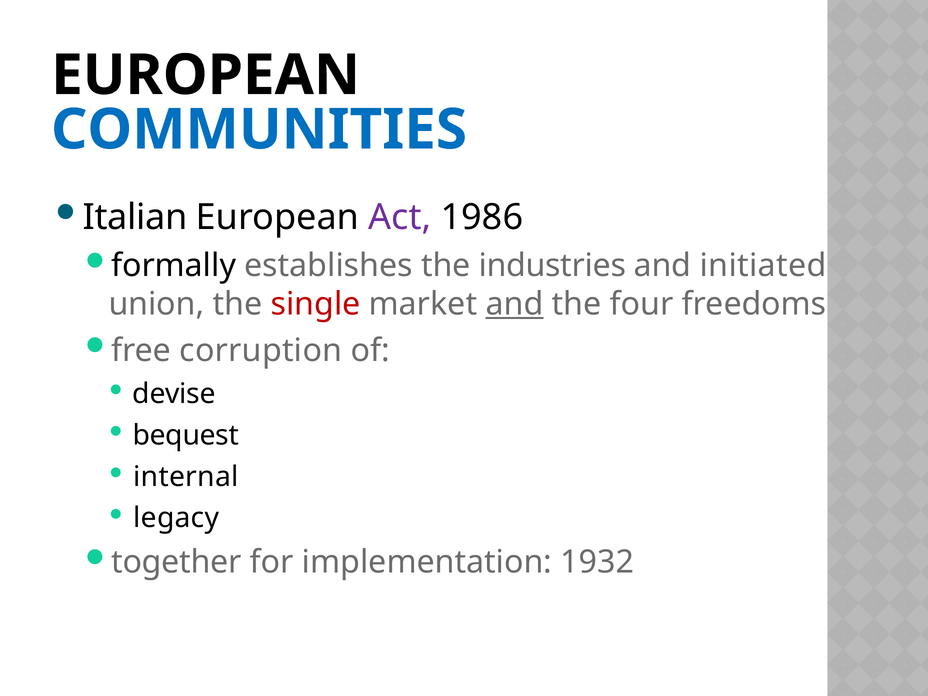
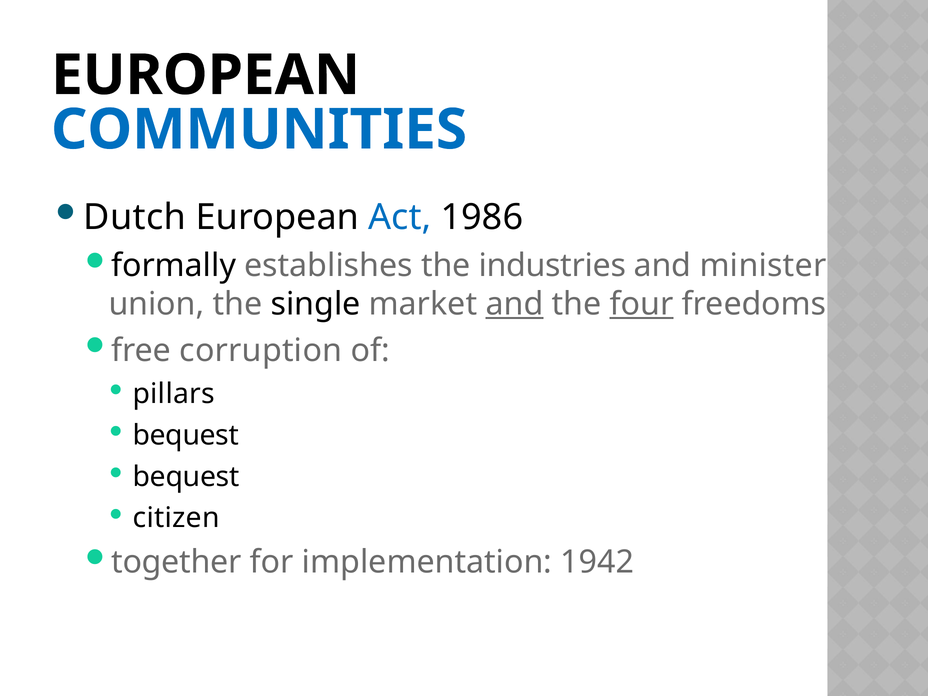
Italian: Italian -> Dutch (135, 217)
Act colour: purple -> blue (400, 217)
initiated: initiated -> minister (763, 266)
single colour: red -> black (316, 304)
four underline: none -> present (642, 304)
devise: devise -> pillars (174, 394)
internal: internal -> bequest (186, 477)
legacy: legacy -> citizen (176, 518)
1932: 1932 -> 1942 (597, 562)
